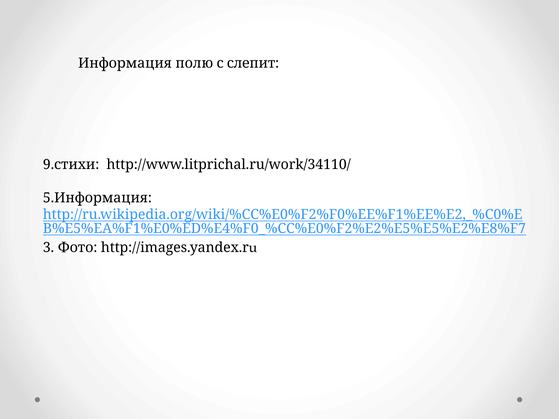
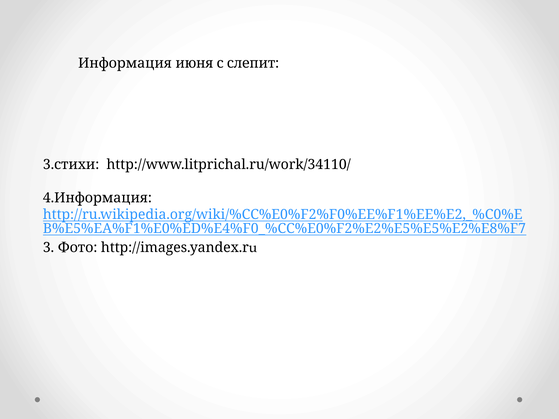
полю: полю -> июня (194, 63)
9.стихи: 9.стихи -> 3.стихи (71, 164)
5.Информация: 5.Информация -> 4.Информация (97, 198)
